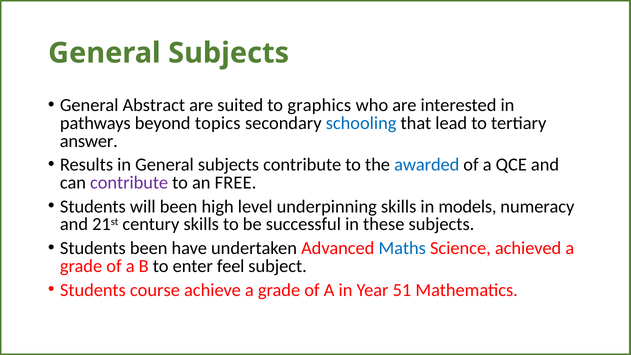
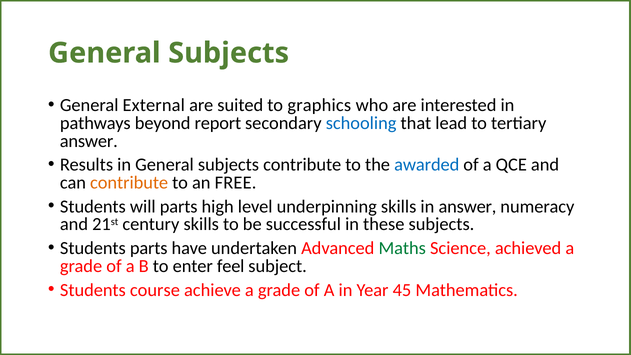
Abstract: Abstract -> External (154, 105)
topics: topics -> report (218, 123)
contribute colour: purple -> orange (129, 183)
will been: been -> parts (179, 206)
in models: models -> answer (467, 206)
Students been: been -> parts (149, 248)
Maths colour: blue -> green (402, 248)
51: 51 -> 45 (402, 290)
